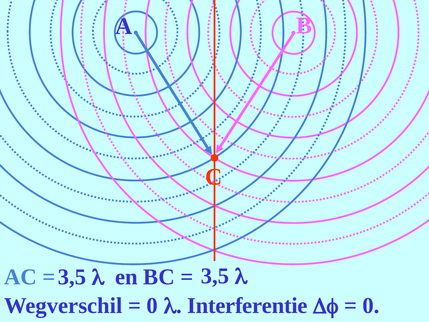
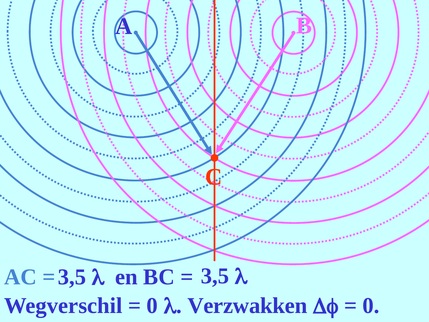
Interferentie: Interferentie -> Verzwakken (247, 305)
